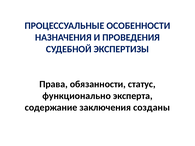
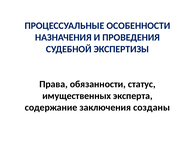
функционально: функционально -> имущественных (77, 96)
